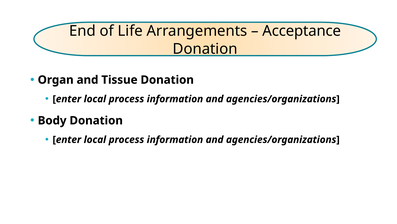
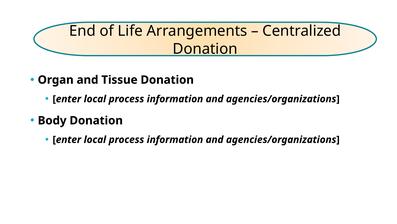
Acceptance: Acceptance -> Centralized (302, 31)
